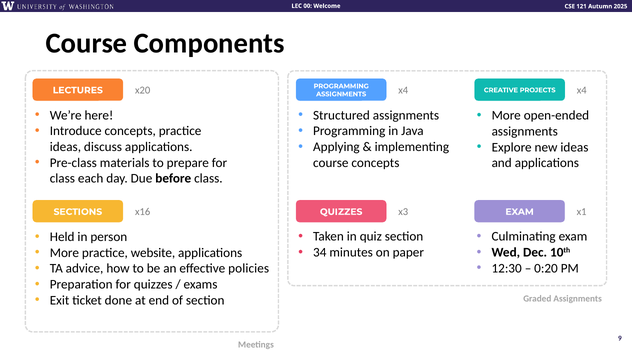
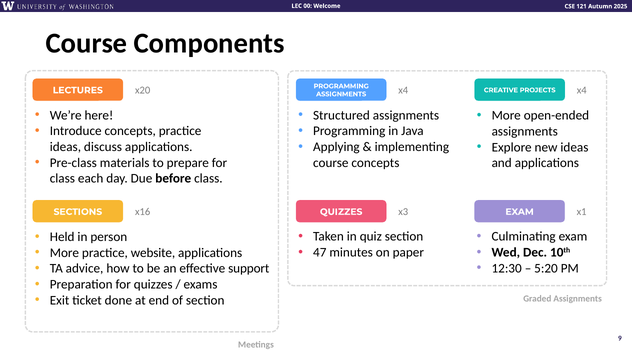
34: 34 -> 47 (320, 252)
0:20: 0:20 -> 5:20 (546, 268)
policies: policies -> support (249, 268)
